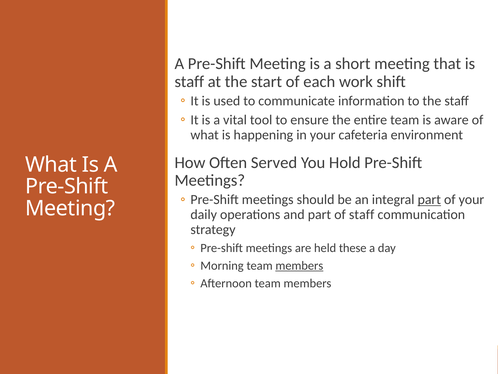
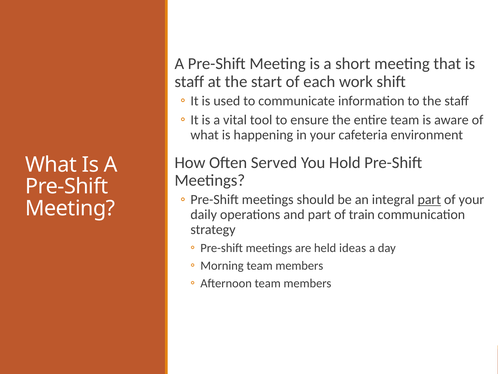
of staff: staff -> train (362, 214)
these: these -> ideas (353, 248)
members underline: present -> none (299, 265)
